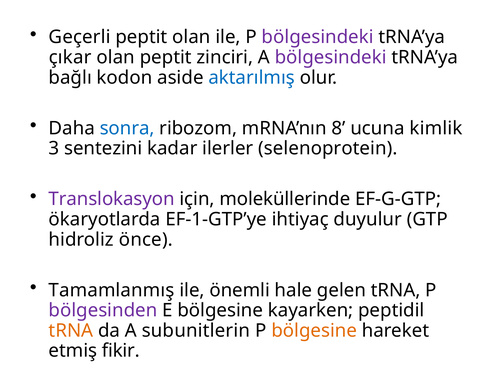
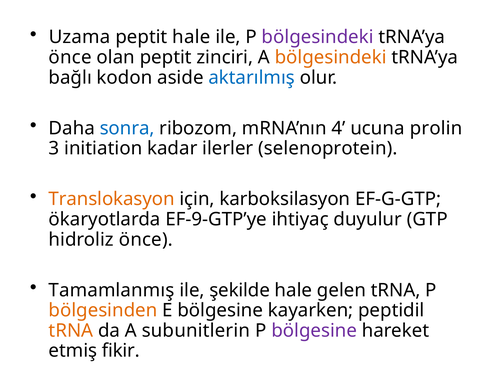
Geçerli: Geçerli -> Uzama (80, 37)
peptit olan: olan -> hale (191, 37)
çıkar: çıkar -> önce (70, 57)
bölgesindeki colour: purple -> orange (331, 57)
8: 8 -> 4 (339, 128)
kimlik: kimlik -> prolin (436, 128)
sentezini: sentezini -> initiation (103, 149)
Translokasyon colour: purple -> orange (112, 199)
moleküllerinde: moleküllerinde -> karboksilasyon (285, 199)
EF-1-GTP’ye: EF-1-GTP’ye -> EF-9-GTP’ye (216, 219)
önemli: önemli -> şekilde (240, 290)
bölgesinden colour: purple -> orange (103, 311)
bölgesine colour: orange -> purple (314, 331)
